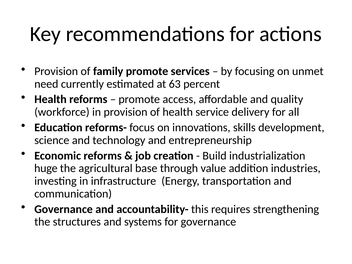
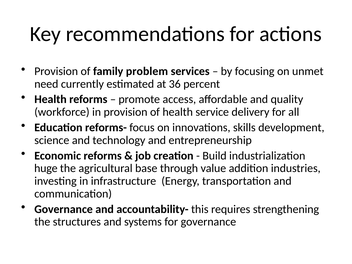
family promote: promote -> problem (147, 71)
63: 63 -> 36 (175, 84)
